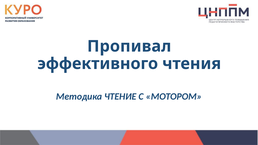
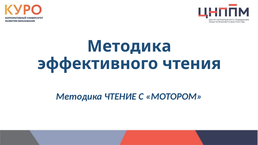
Пропивал: Пропивал -> Методика (129, 46)
